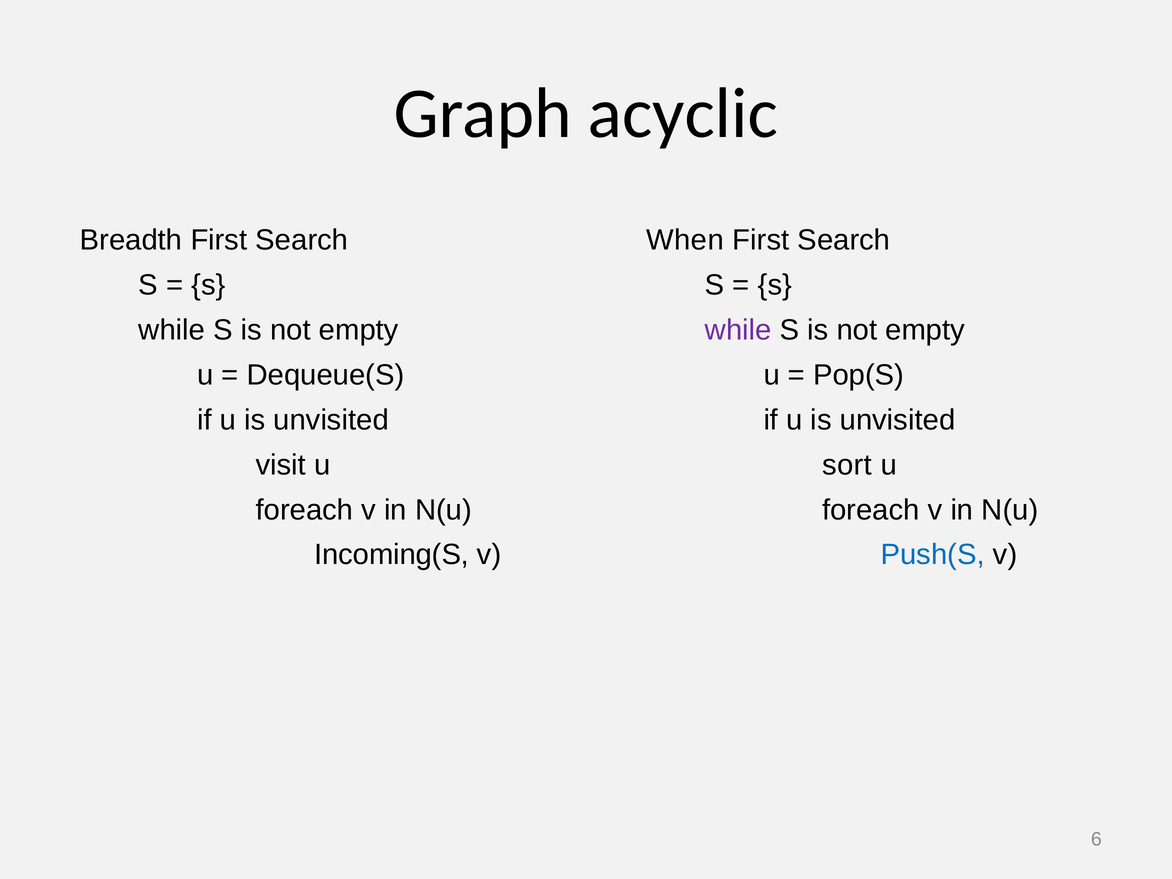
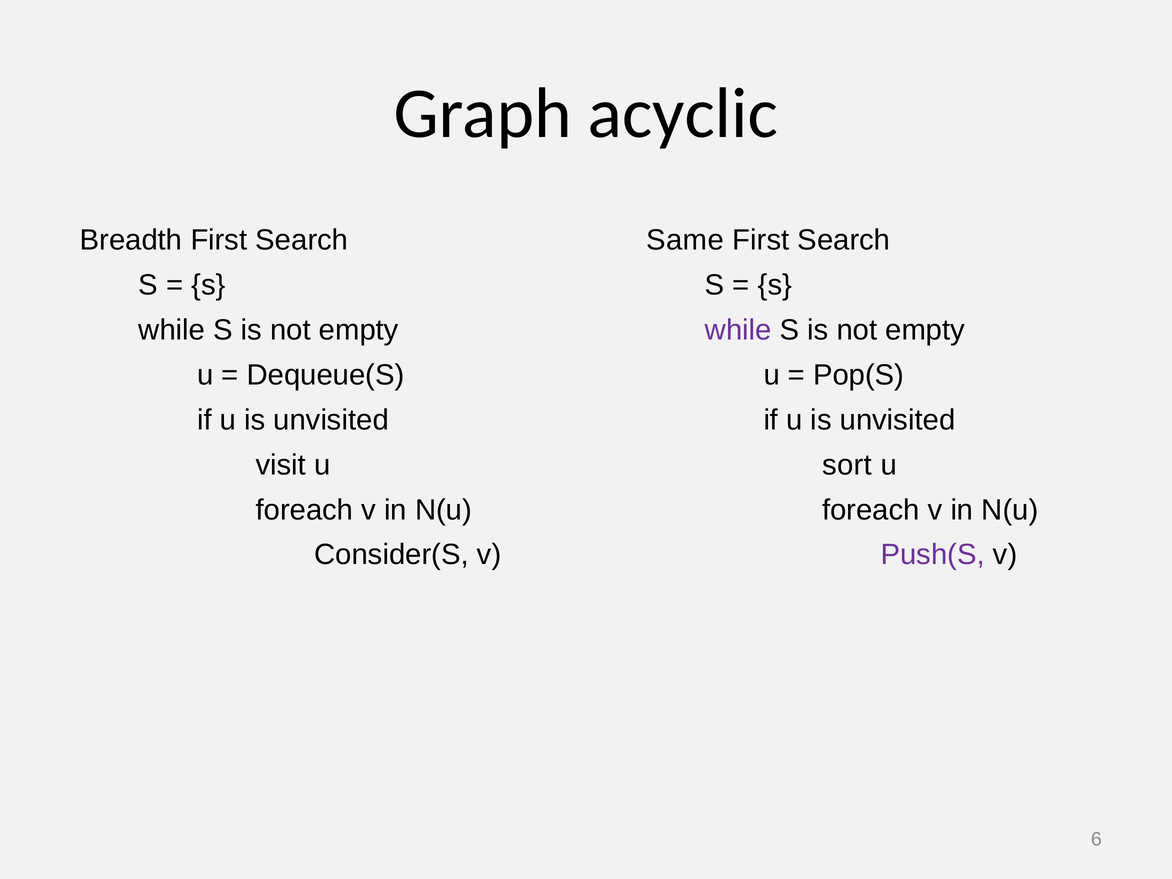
When: When -> Same (685, 240)
Incoming(S: Incoming(S -> Consider(S (392, 555)
Push(S colour: blue -> purple (933, 555)
